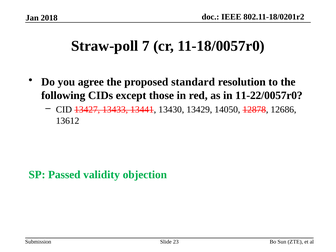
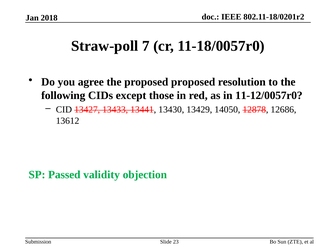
proposed standard: standard -> proposed (193, 82)
11-22/0057r0: 11-22/0057r0 -> 11-12/0057r0 (269, 95)
